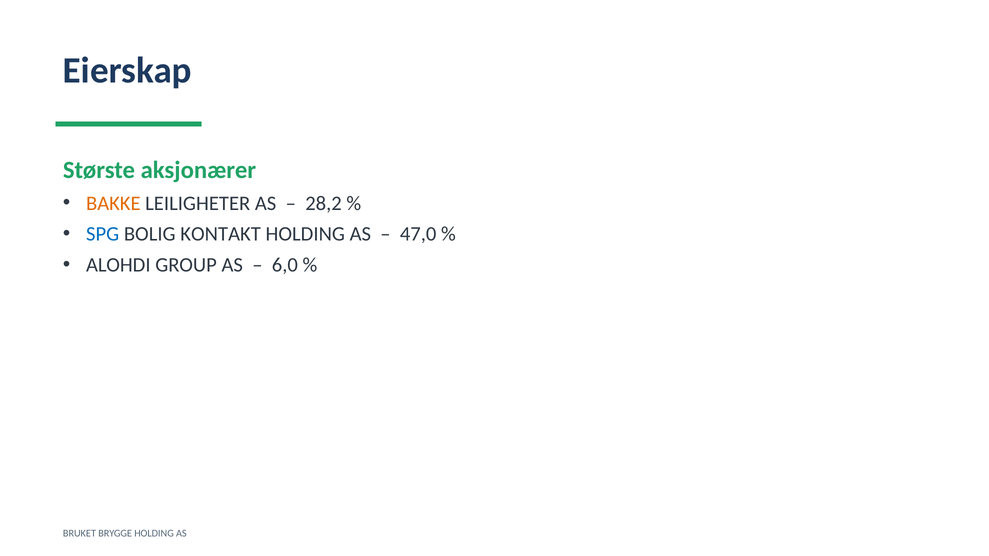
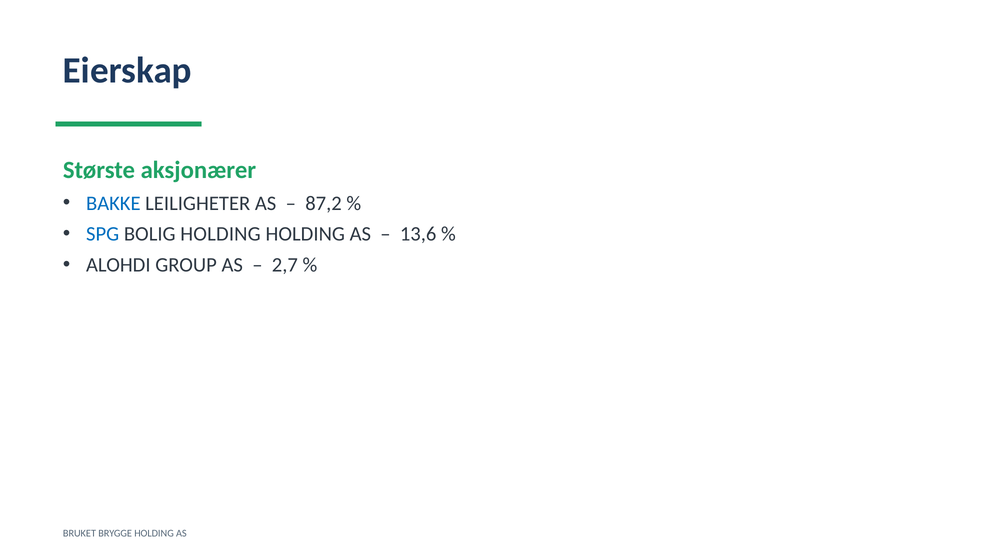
BAKKE colour: orange -> blue (113, 203)
28,2: 28,2 -> 87,2 (323, 203)
BOLIG KONTAKT: KONTAKT -> HOLDING (220, 234)
47,0: 47,0 -> 13,6 (418, 234)
6,0: 6,0 -> 2,7 (285, 265)
